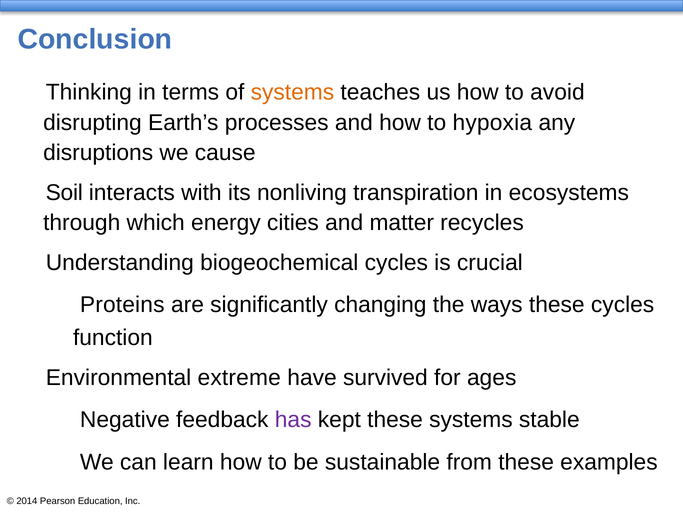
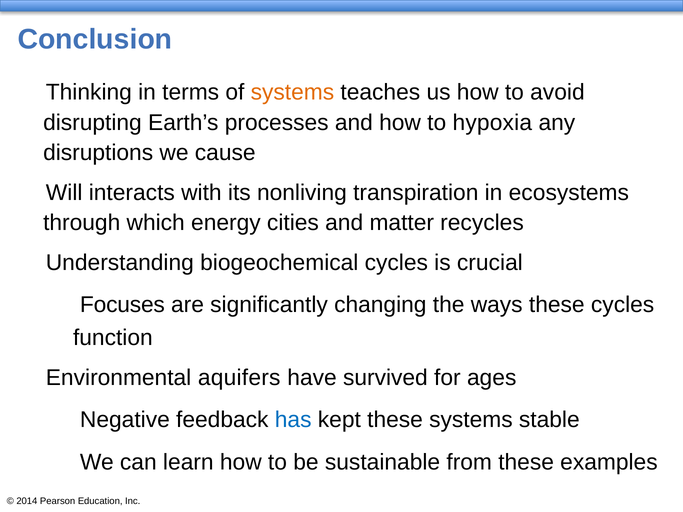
Soil: Soil -> Will (64, 193)
Proteins: Proteins -> Focuses (122, 305)
extreme: extreme -> aquifers (239, 378)
has colour: purple -> blue (293, 420)
